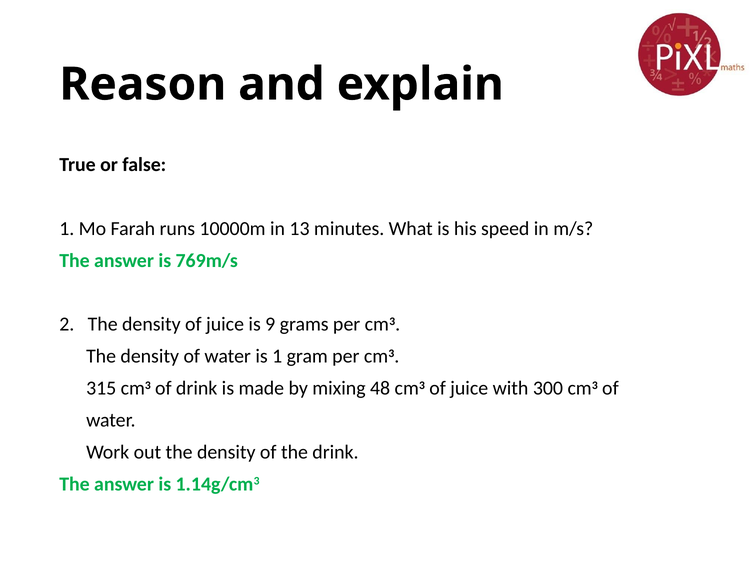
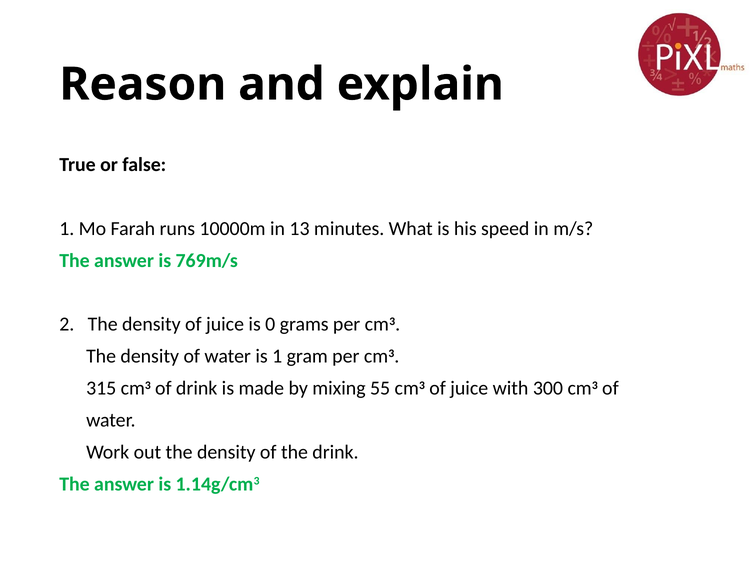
9: 9 -> 0 (270, 324)
48: 48 -> 55 (380, 388)
